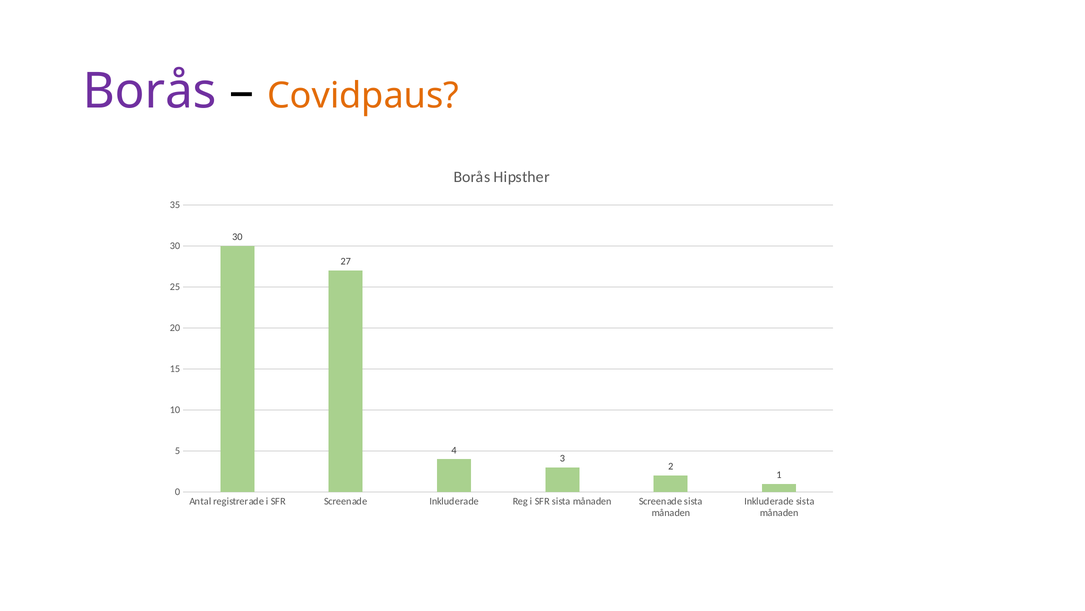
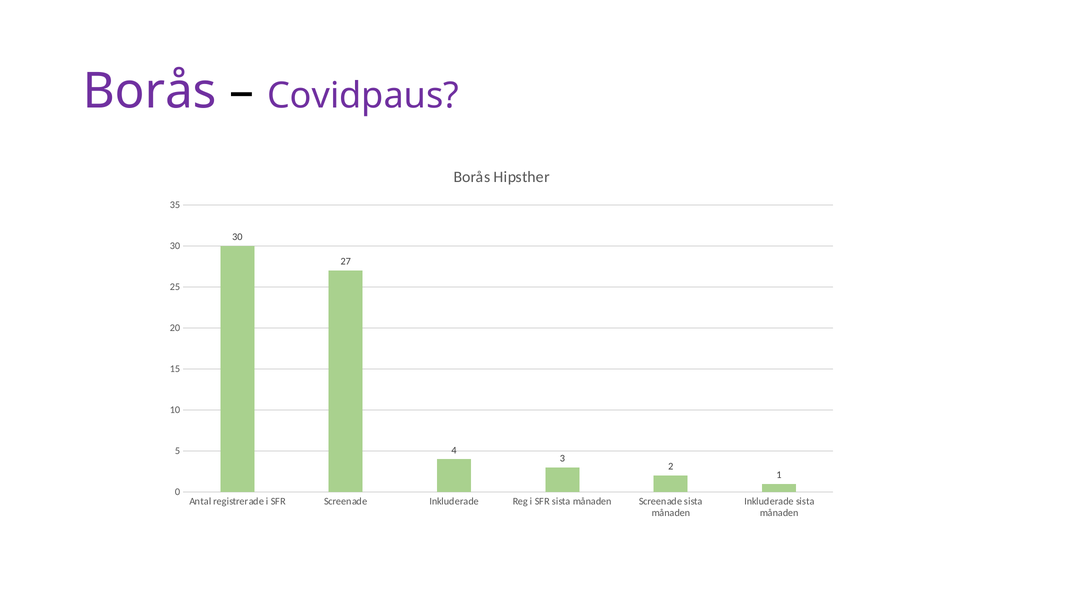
Covidpaus colour: orange -> purple (363, 96)
